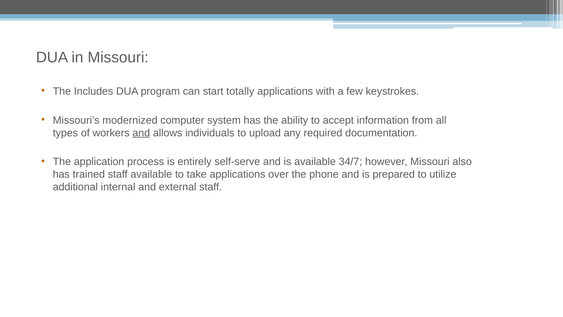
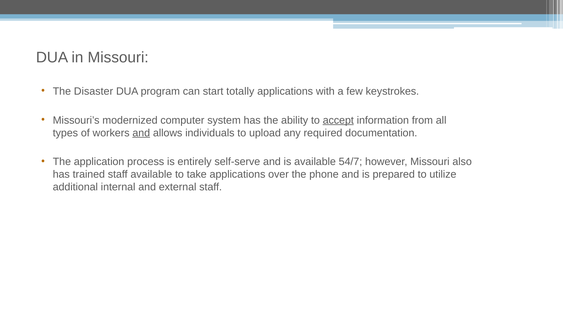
Includes: Includes -> Disaster (94, 91)
accept underline: none -> present (338, 120)
34/7: 34/7 -> 54/7 (350, 162)
